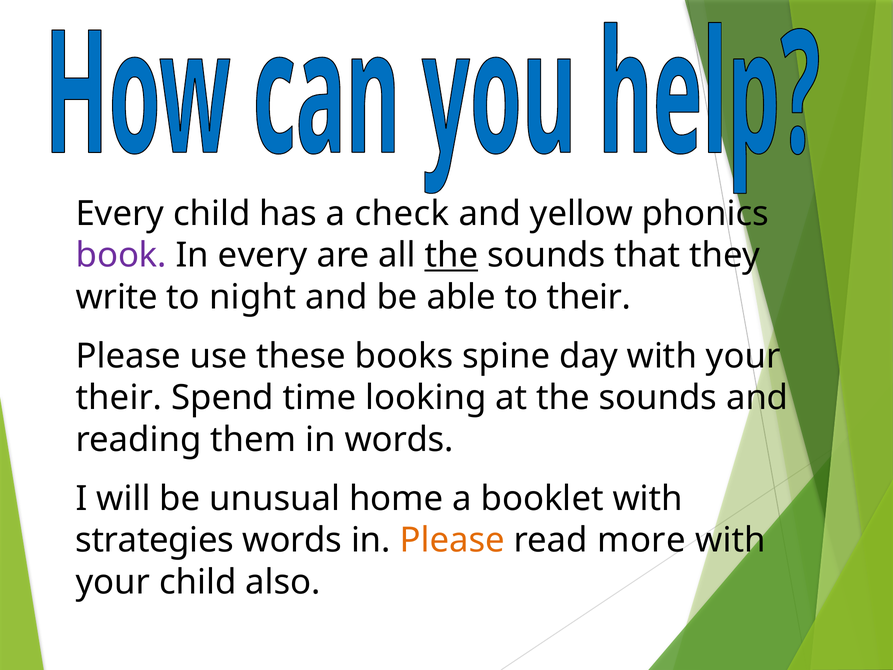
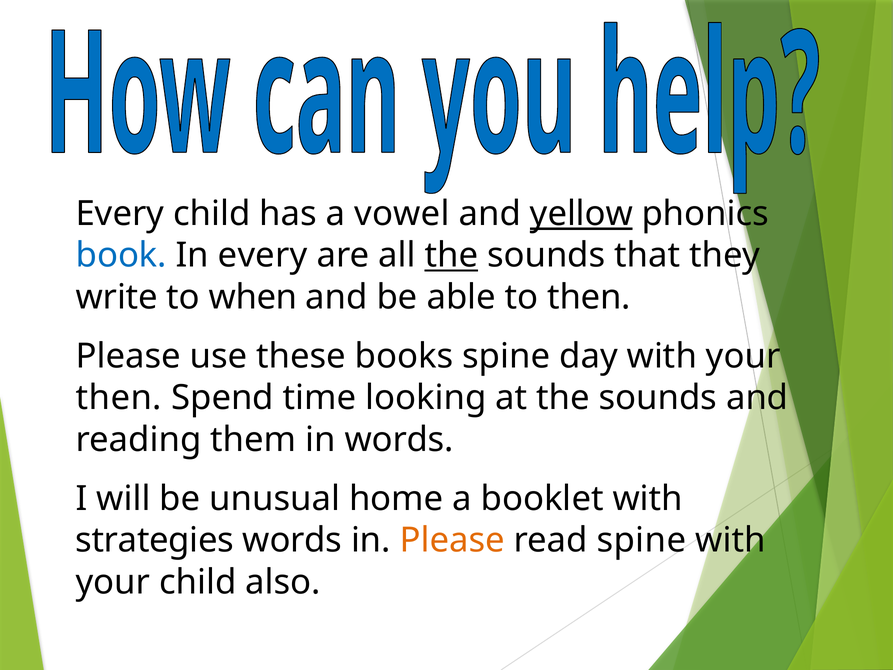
check: check -> vowel (402, 214)
yellow underline: none -> present (581, 214)
book colour: purple -> blue (121, 255)
night: night -> when (253, 297)
to their: their -> then (589, 297)
their: their -> then (119, 398)
read more: more -> spine (641, 540)
